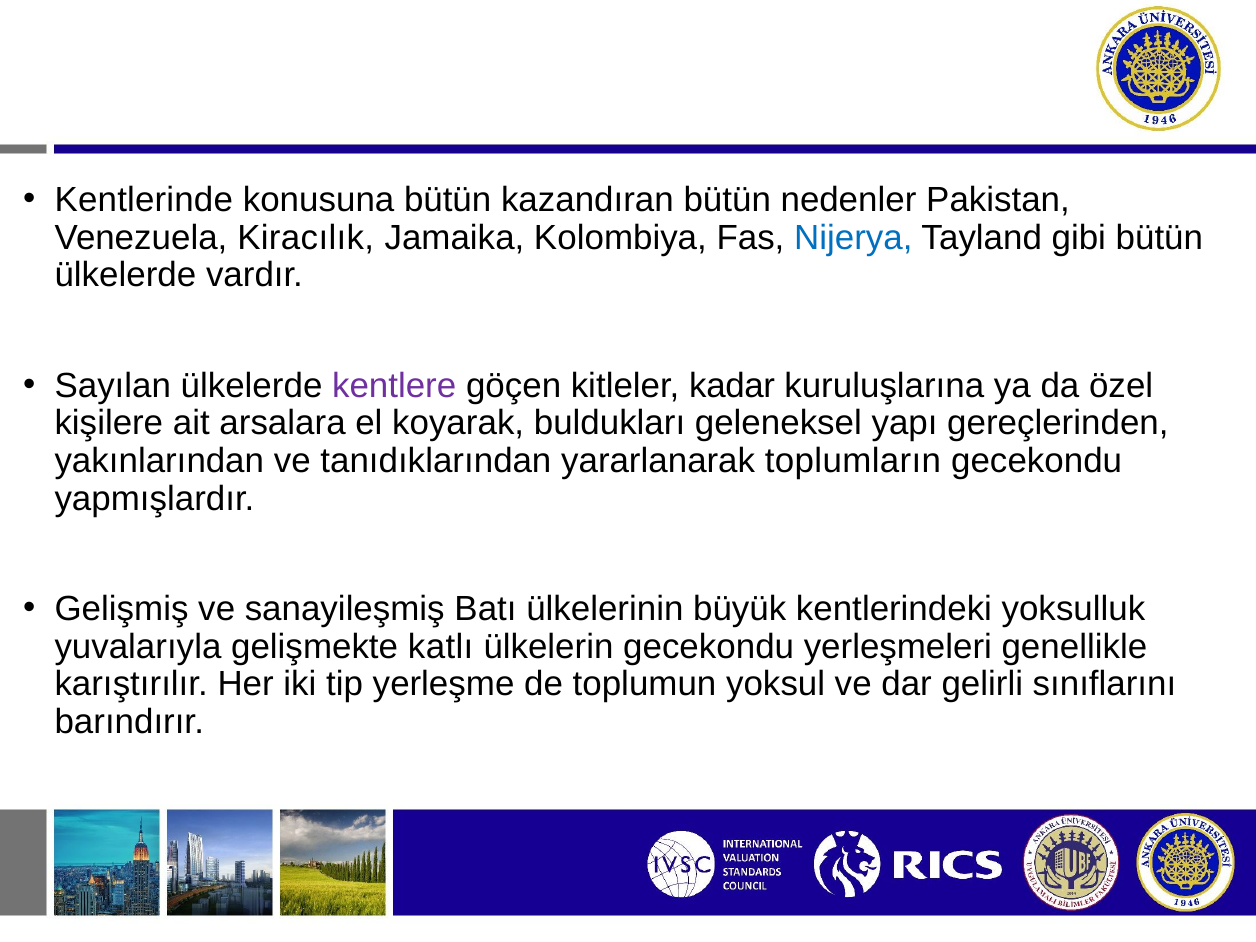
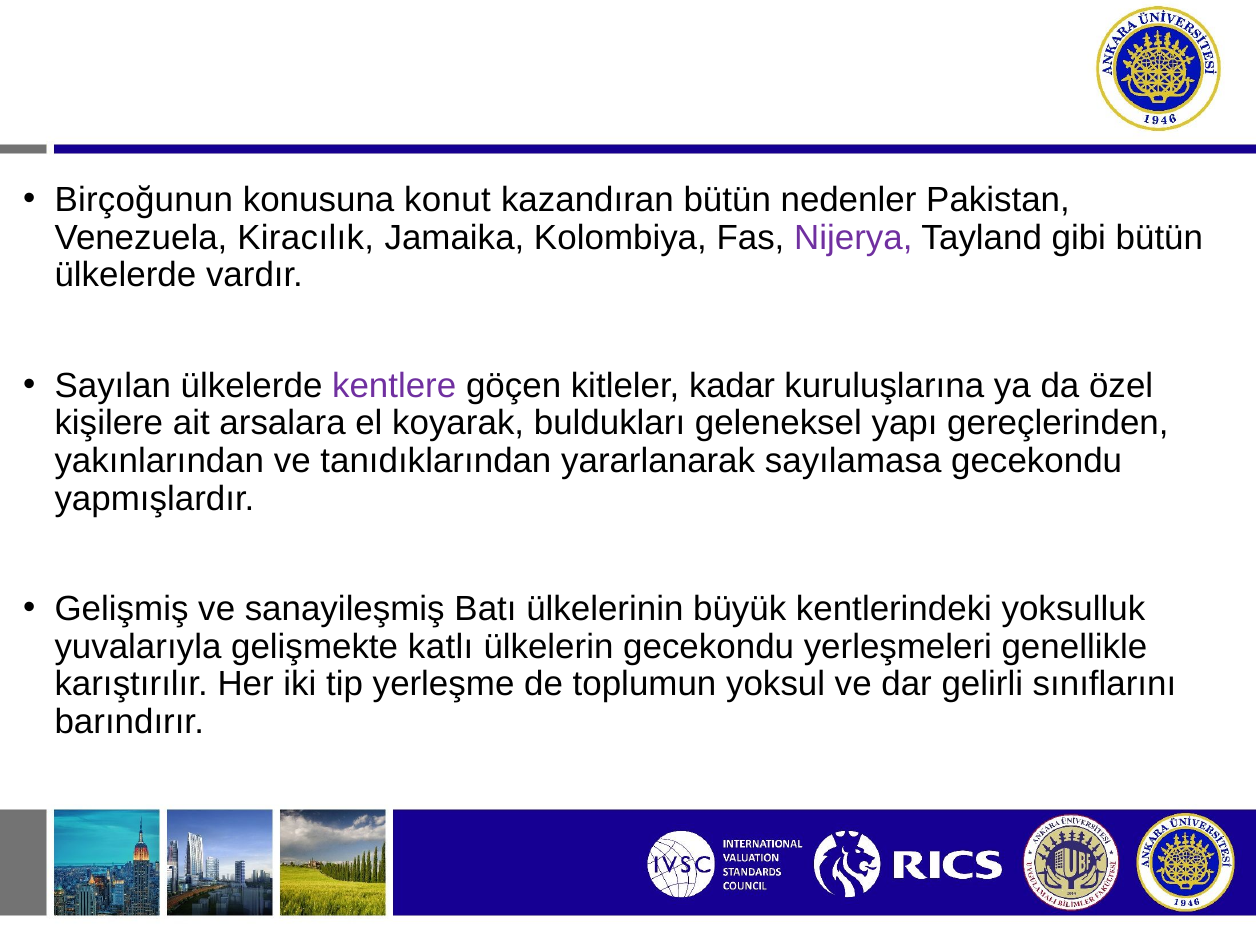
Kentlerinde: Kentlerinde -> Birçoğunun (144, 200)
konusuna bütün: bütün -> konut (447, 200)
Nijerya colour: blue -> purple (853, 238)
toplumların: toplumların -> sayılamasa (853, 461)
